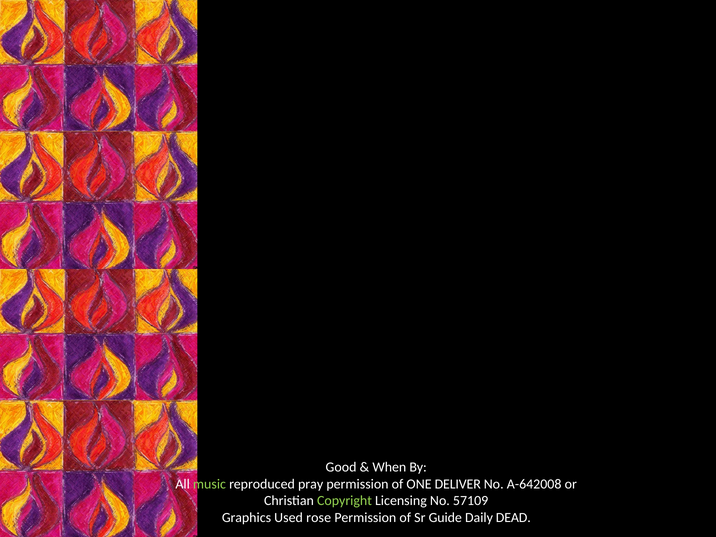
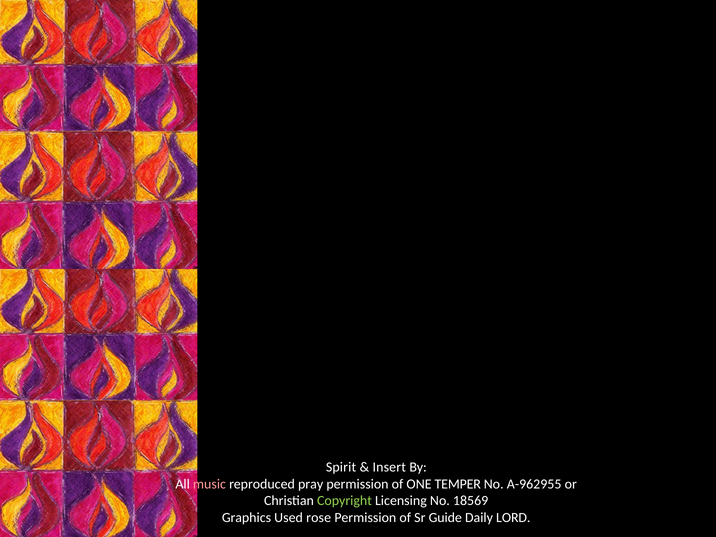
Good: Good -> Spirit (341, 467)
When: When -> Insert (389, 467)
music colour: light green -> pink (209, 484)
DELIVER: DELIVER -> TEMPER (458, 484)
A-642008: A-642008 -> A-962955 (534, 484)
57109: 57109 -> 18569 (471, 501)
DEAD: DEAD -> LORD (513, 518)
